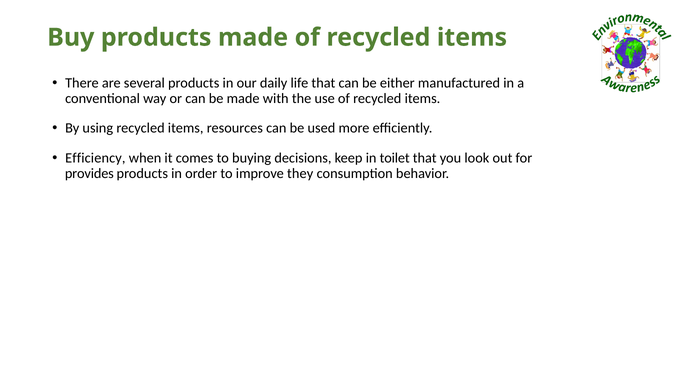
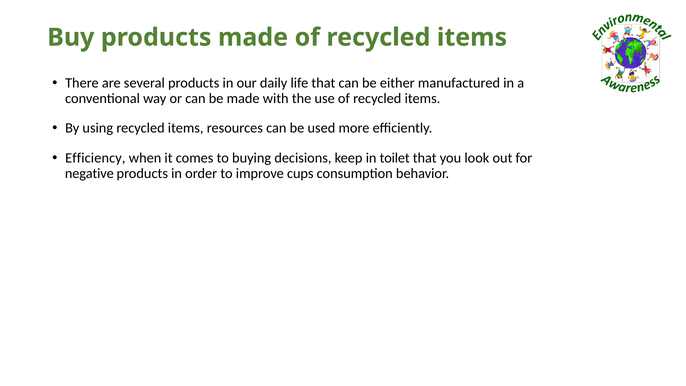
provides: provides -> negative (89, 173)
they: they -> cups (300, 173)
